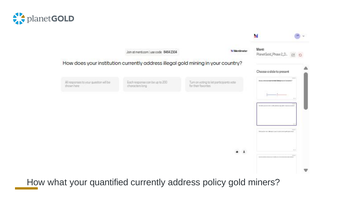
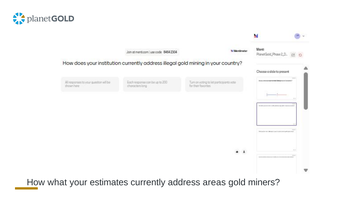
quantified: quantified -> estimates (109, 183)
policy: policy -> areas (214, 183)
